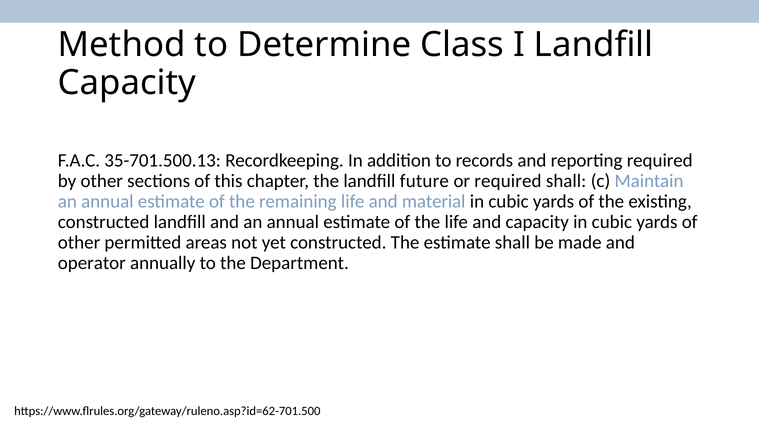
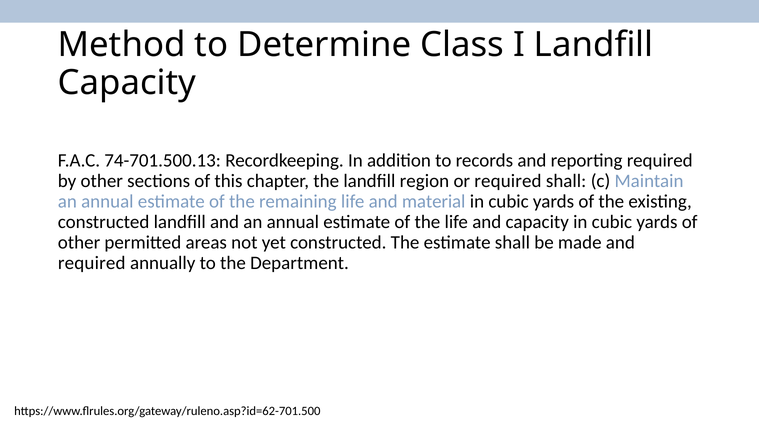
35-701.500.13: 35-701.500.13 -> 74-701.500.13 (163, 160)
future: future -> region (424, 181)
operator: operator -> required (92, 263)
